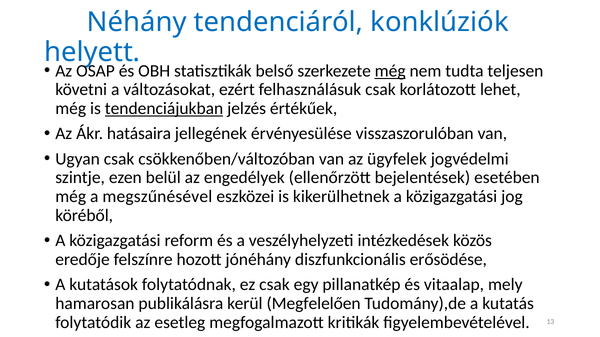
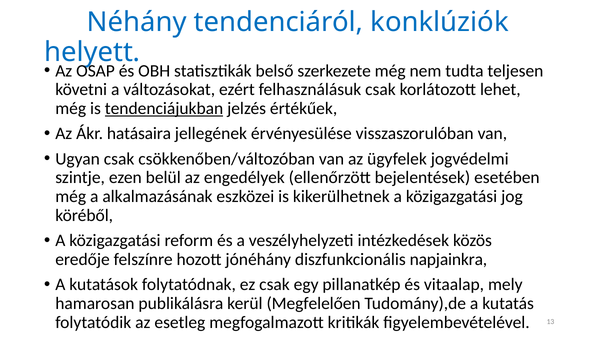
még underline: present -> none (390, 71)
megszűnésével: megszűnésével -> alkalmazásának (157, 197)
erősödése: erősödése -> napjainkra (448, 260)
